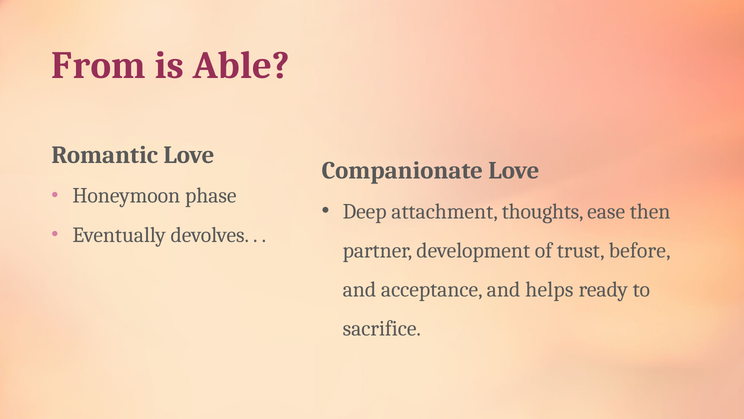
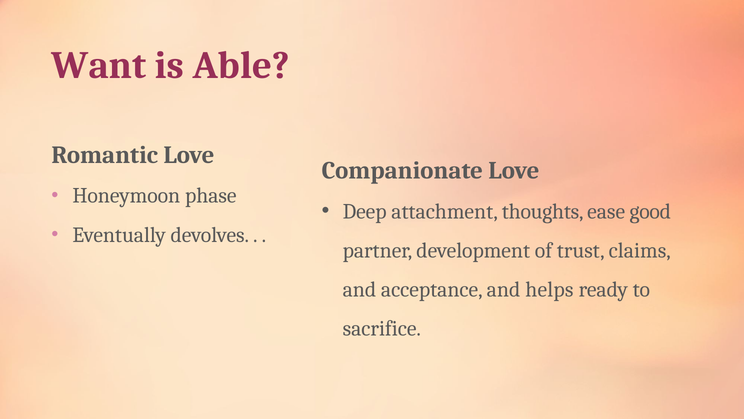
From: From -> Want (99, 65)
then: then -> good (650, 211)
before: before -> claims (640, 250)
